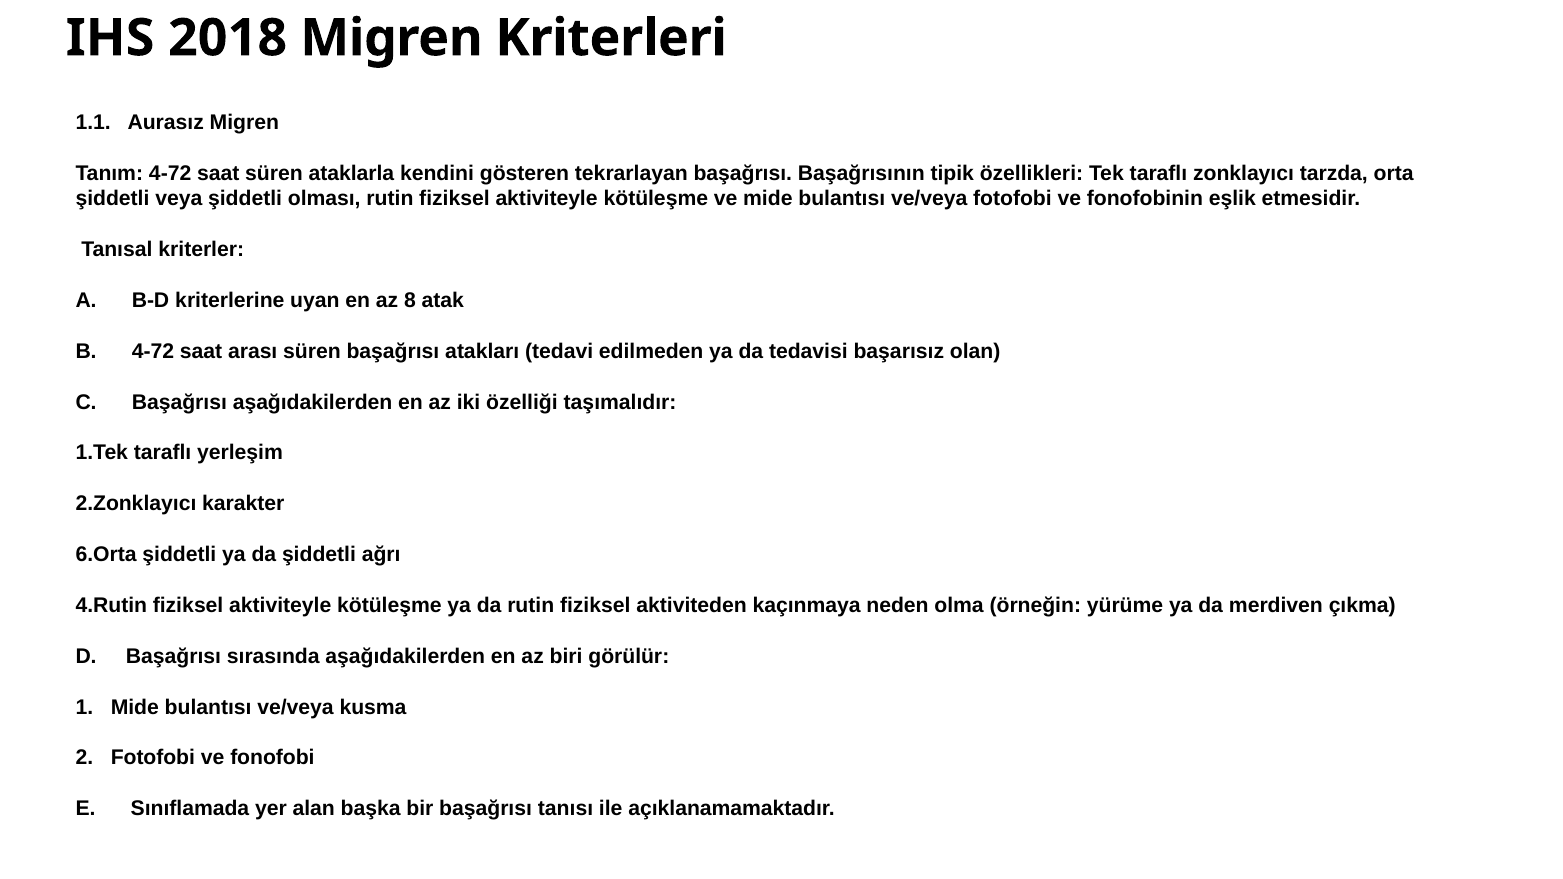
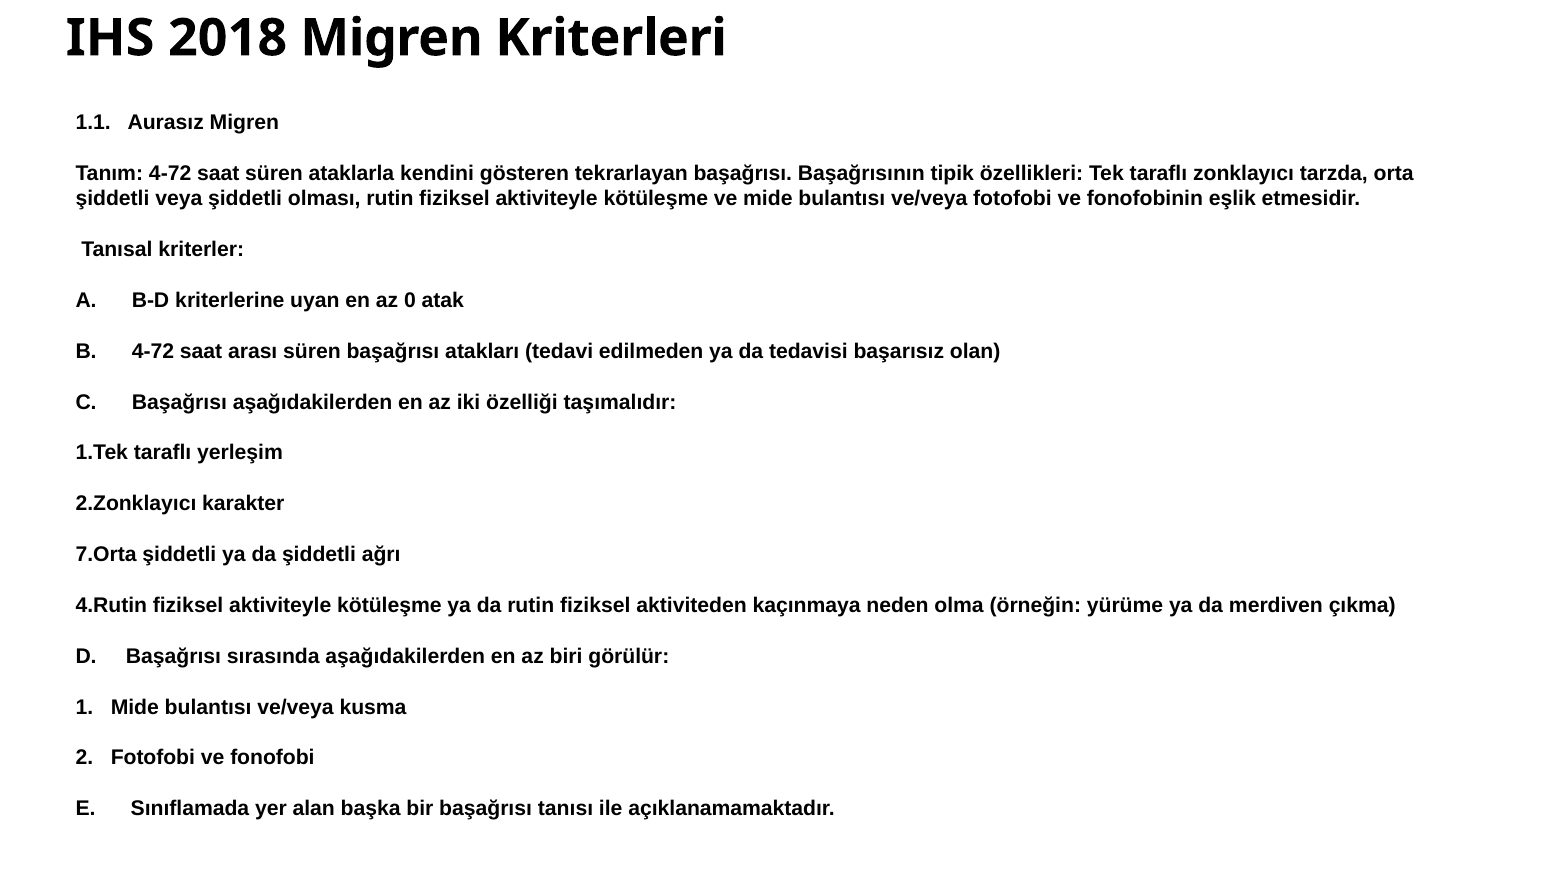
8: 8 -> 0 (410, 300)
6.Orta: 6.Orta -> 7.Orta (106, 555)
